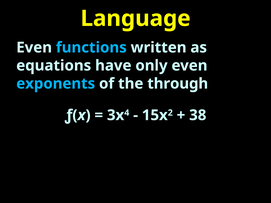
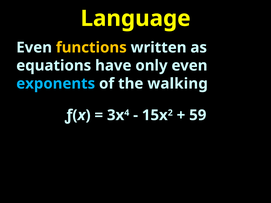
functions colour: light blue -> yellow (91, 48)
through: through -> walking (178, 84)
38: 38 -> 59 (198, 115)
